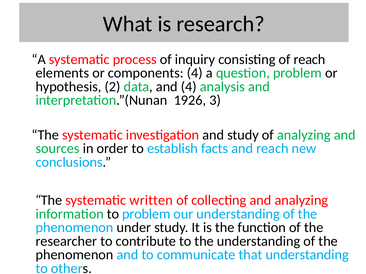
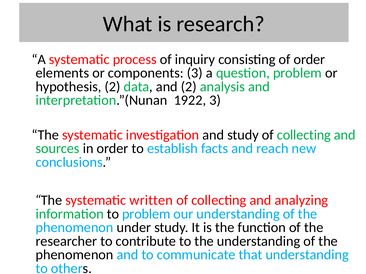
of reach: reach -> order (309, 59)
components 4: 4 -> 3 (195, 73)
and 4: 4 -> 2 (189, 87)
1926: 1926 -> 1922 (190, 100)
study of analyzing: analyzing -> collecting (304, 135)
